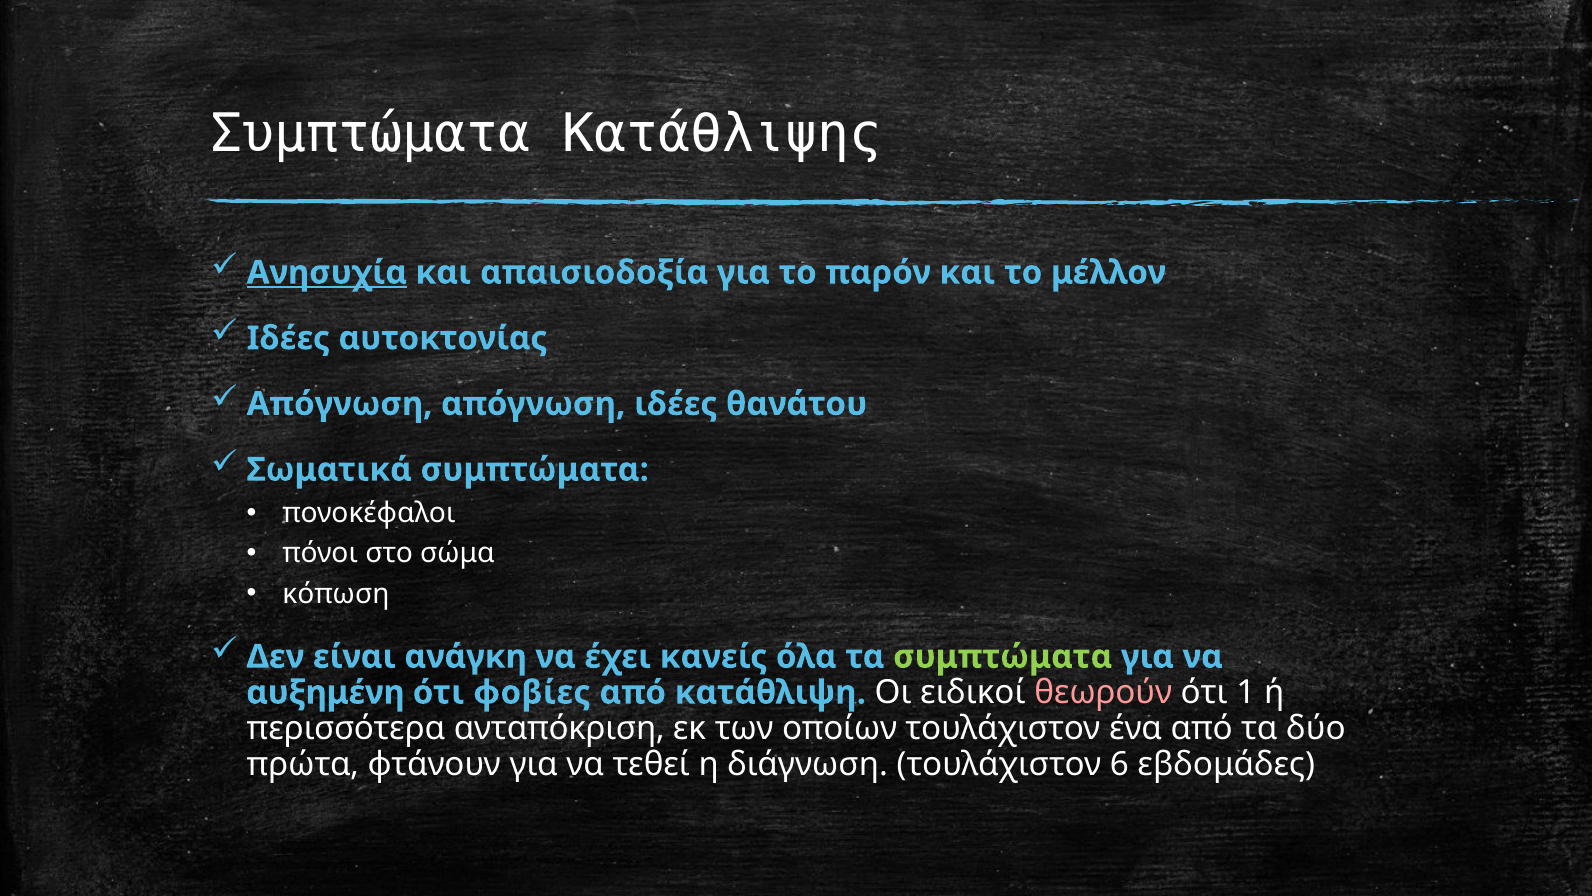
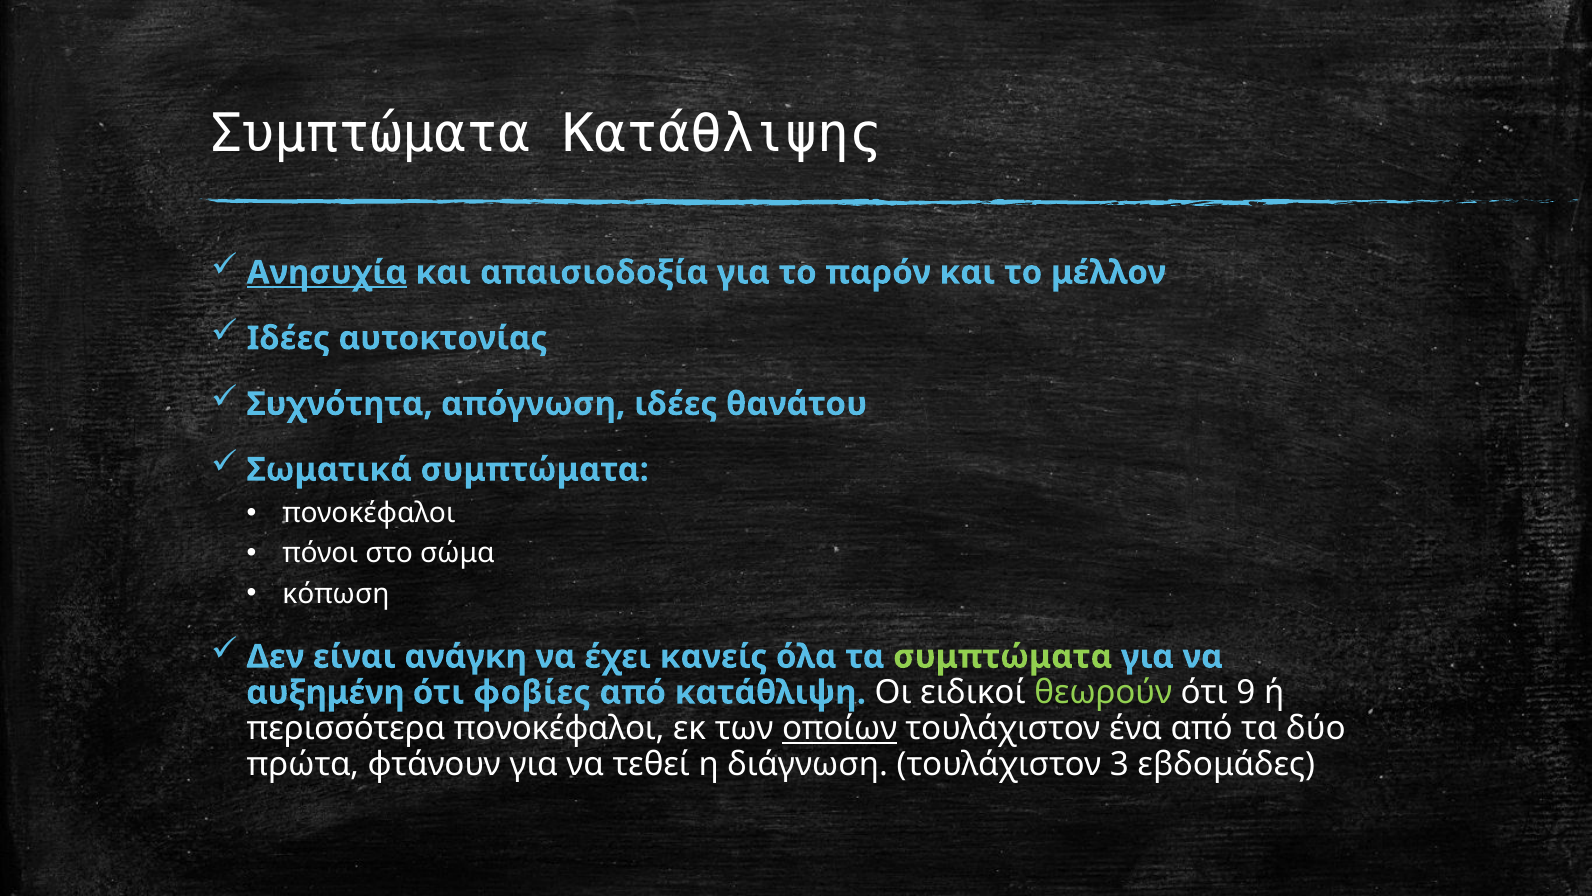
Απόγνωση: Απόγνωση -> Συχνότητα (340, 404)
θεωρούν colour: pink -> light green (1103, 692)
1: 1 -> 9 (1246, 692)
περισσότερα ανταπόκριση: ανταπόκριση -> πονοκέφαλοι (559, 728)
οποίων underline: none -> present (840, 728)
6: 6 -> 3 (1119, 764)
